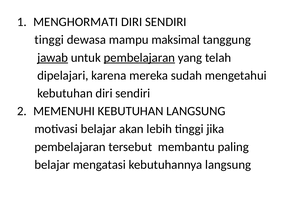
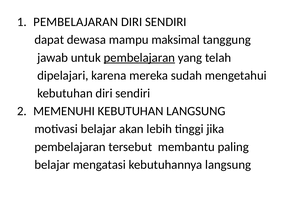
MENGHORMATI: MENGHORMATI -> PEMBELAJARAN (76, 22)
tinggi: tinggi -> dapat (49, 40)
jawab underline: present -> none (53, 57)
